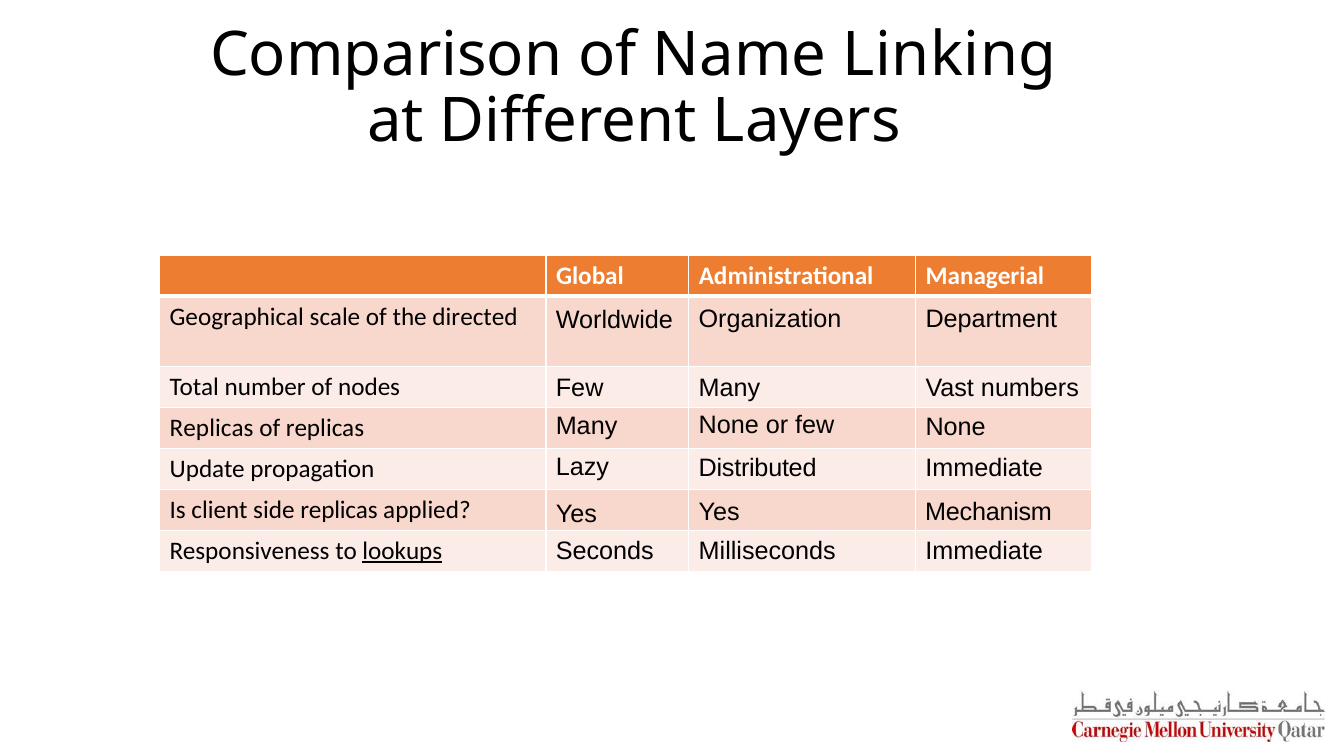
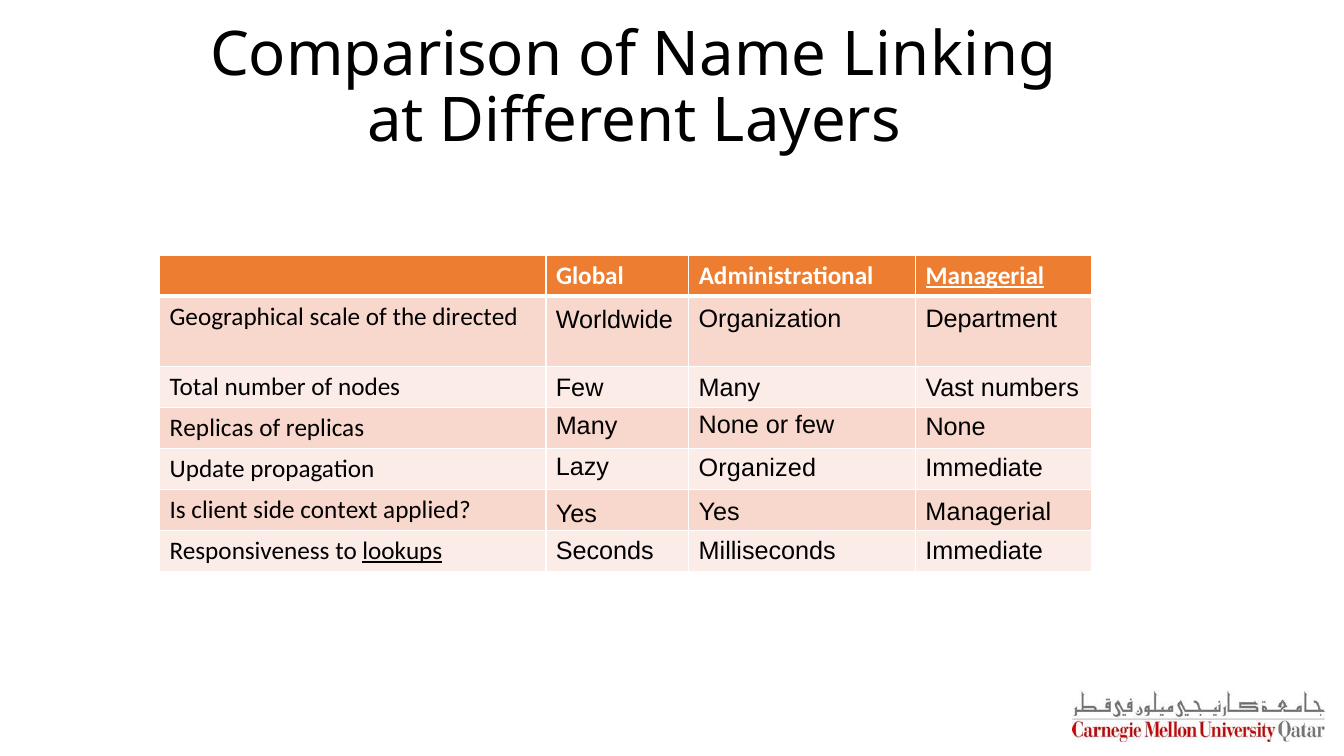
Managerial underline: none -> present (985, 276)
Distributed: Distributed -> Organized (757, 468)
side replicas: replicas -> context (339, 510)
Yes Mechanism: Mechanism -> Managerial (988, 512)
